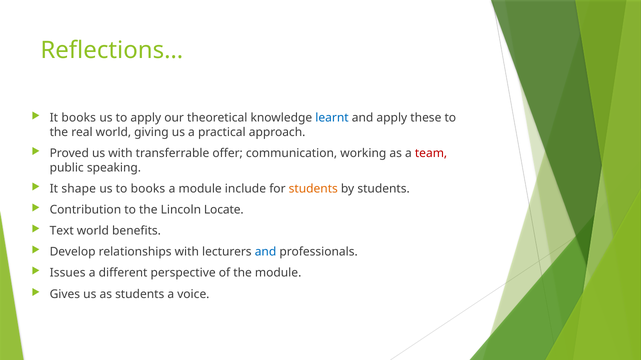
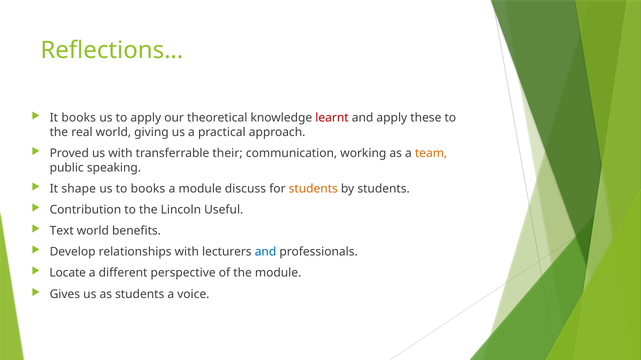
learnt colour: blue -> red (332, 118)
offer: offer -> their (228, 153)
team colour: red -> orange (431, 153)
include: include -> discuss (245, 189)
Locate: Locate -> Useful (224, 210)
Issues: Issues -> Locate (68, 273)
